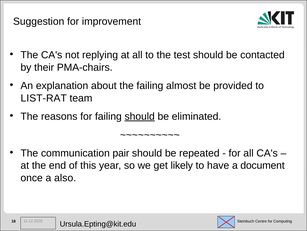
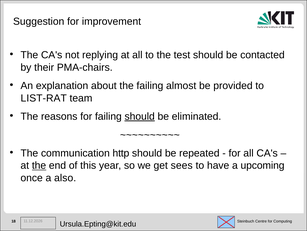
pair: pair -> http (121, 153)
the underline: none -> present (39, 165)
likely: likely -> sees (182, 165)
document: document -> upcoming (263, 165)
